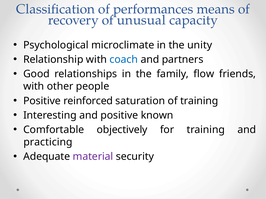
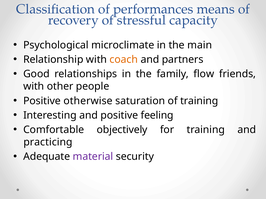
unusual: unusual -> stressful (141, 20)
unity: unity -> main (200, 45)
coach colour: blue -> orange (124, 60)
reinforced: reinforced -> otherwise (88, 101)
known: known -> feeling (157, 116)
